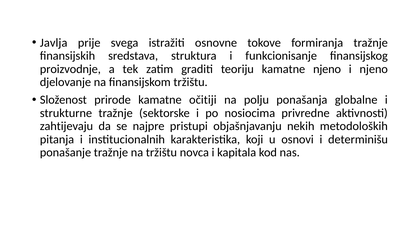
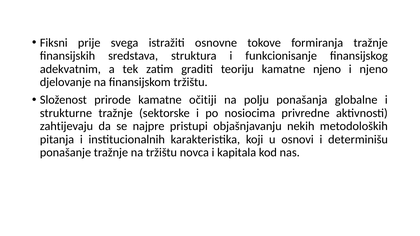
Javlja: Javlja -> Fiksni (54, 43)
proizvodnje: proizvodnje -> adekvatnim (70, 69)
